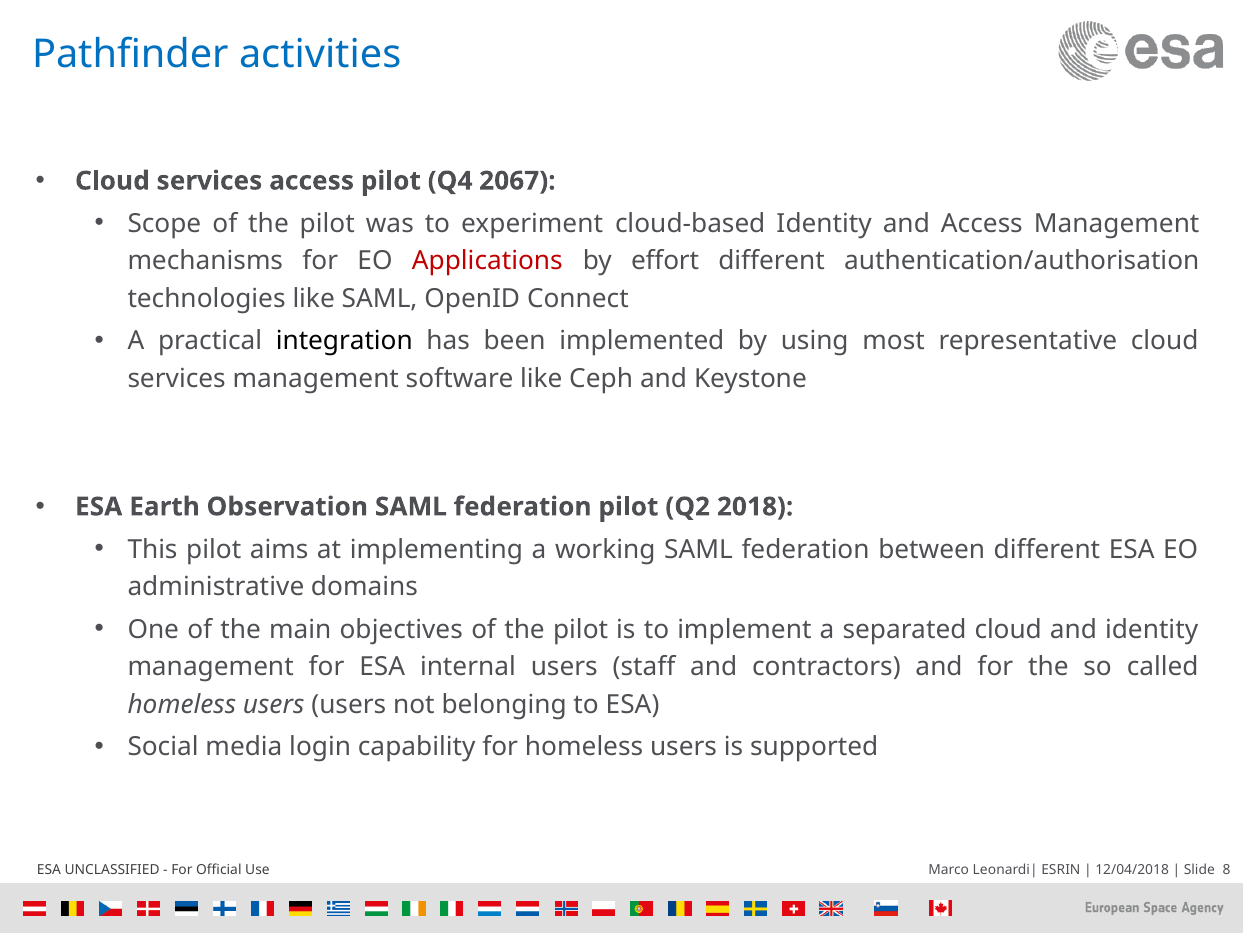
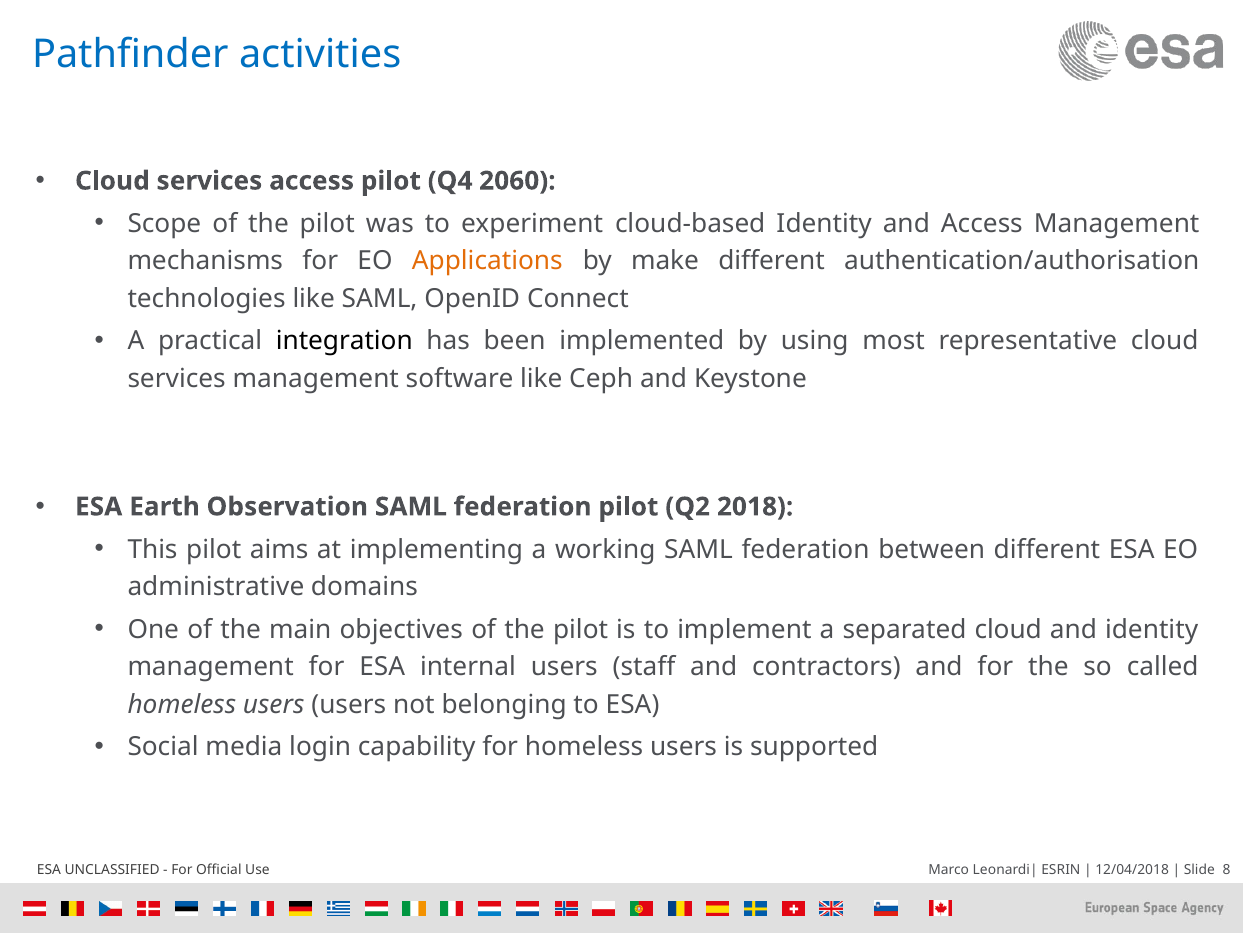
2067: 2067 -> 2060 (517, 181)
Applications colour: red -> orange (487, 261)
effort: effort -> make (665, 261)
